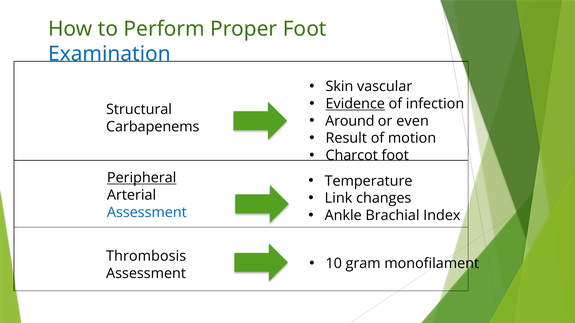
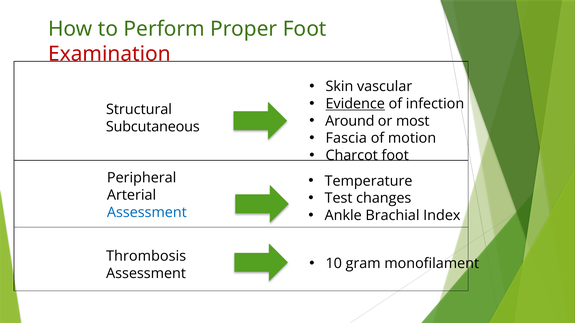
Examination colour: blue -> red (109, 54)
even: even -> most (413, 121)
Carbapenems: Carbapenems -> Subcutaneous (153, 127)
Result: Result -> Fascia (346, 138)
Peripheral underline: present -> none (142, 178)
Link: Link -> Test (339, 199)
